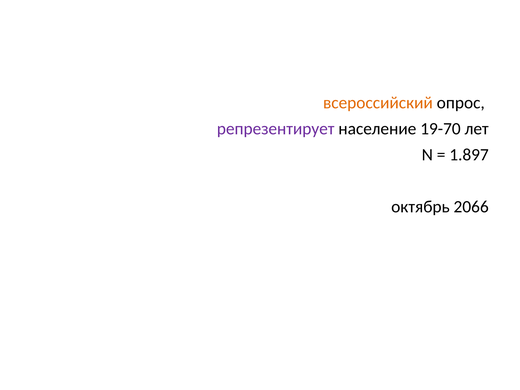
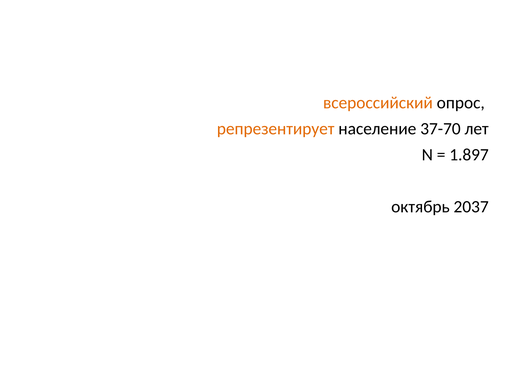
репрезентирует colour: purple -> orange (276, 129)
19-70: 19-70 -> 37-70 (440, 129)
2066: 2066 -> 2037 (471, 207)
